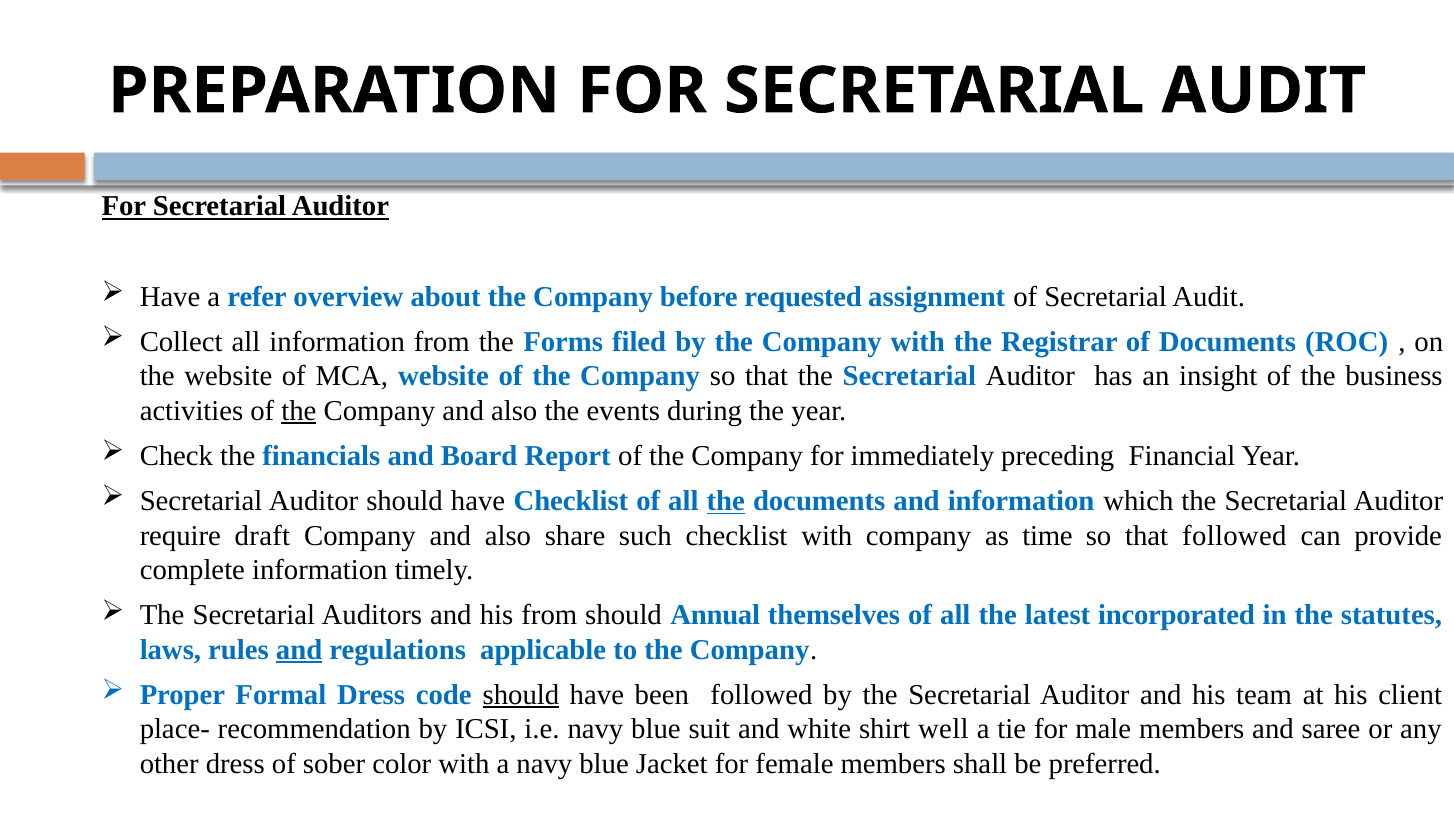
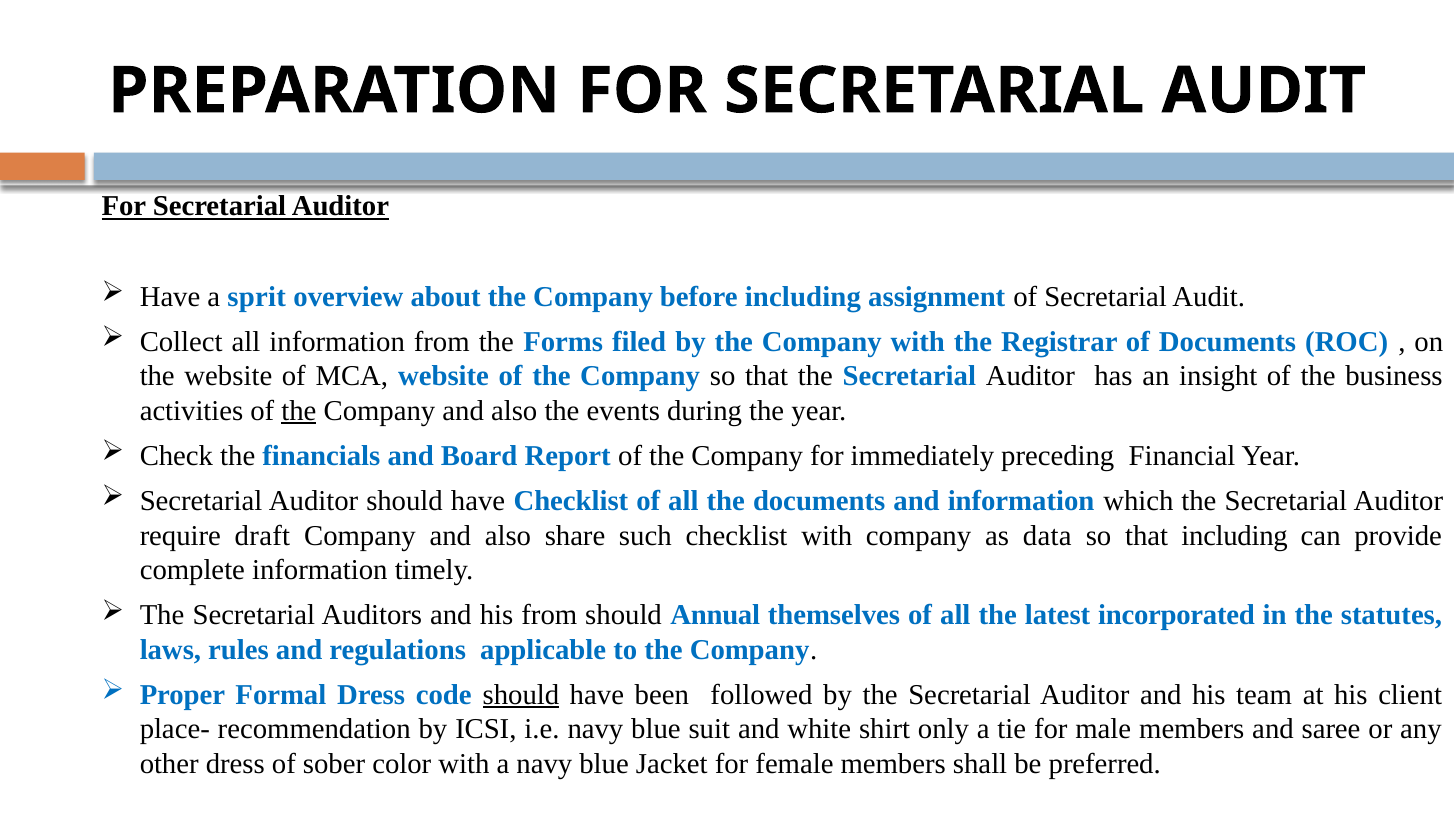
refer: refer -> sprit (257, 297)
before requested: requested -> including (803, 297)
the underline: present -> none (726, 501)
time: time -> data (1047, 536)
that followed: followed -> including (1235, 536)
and underline: present -> none (299, 650)
well: well -> only (943, 729)
